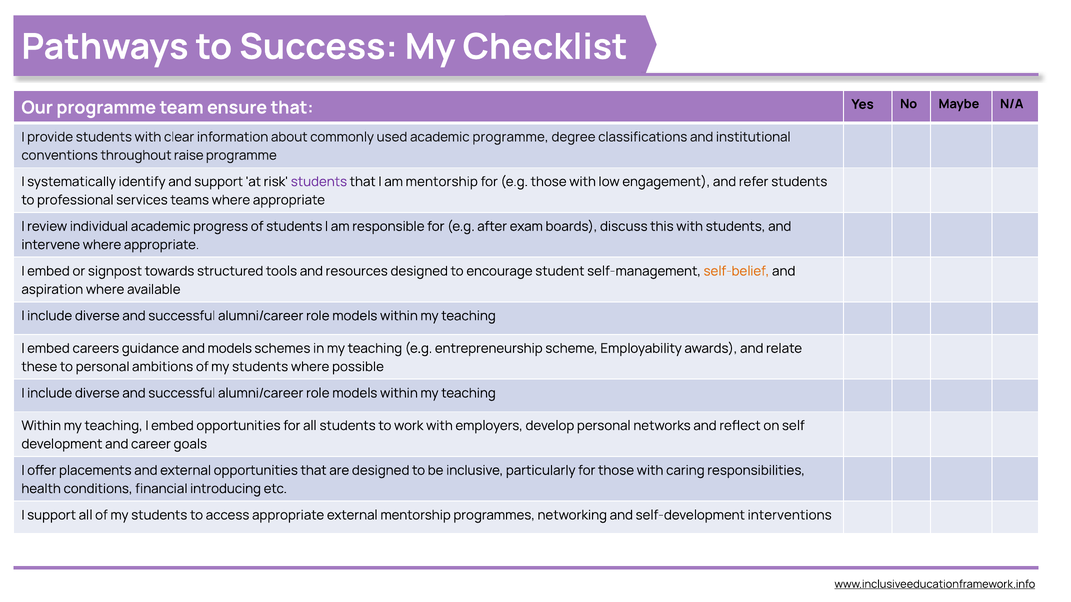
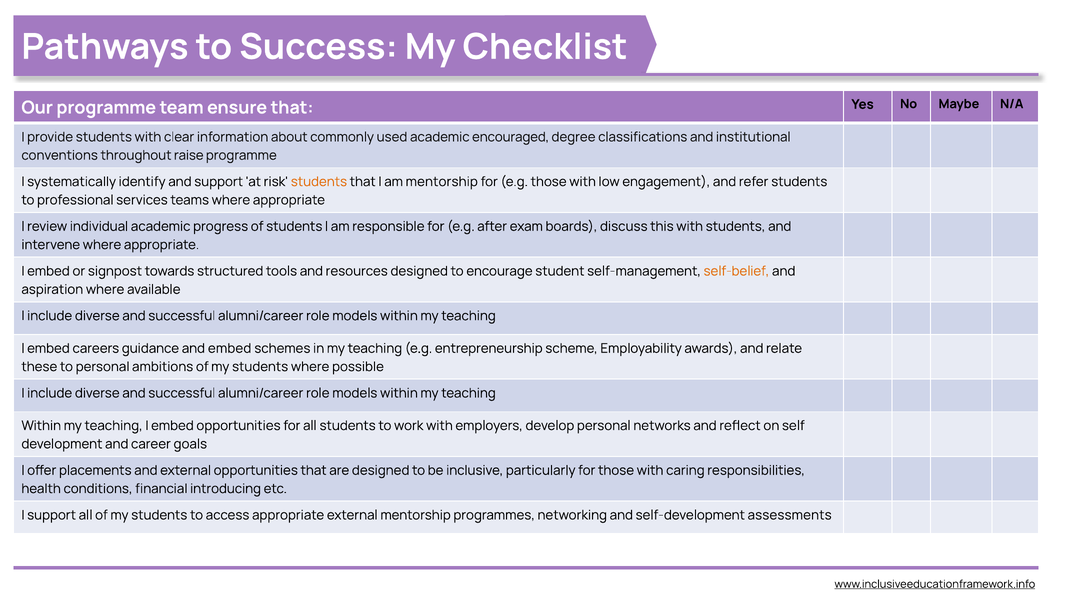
academic programme: programme -> encouraged (511, 137)
students colour: purple -> orange (319, 182)
and models: models -> embed (230, 349)
interventions: interventions -> assessments (790, 515)
